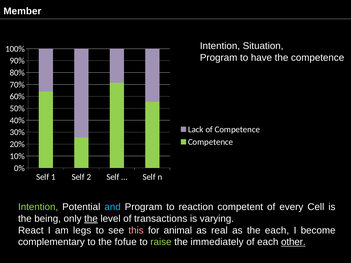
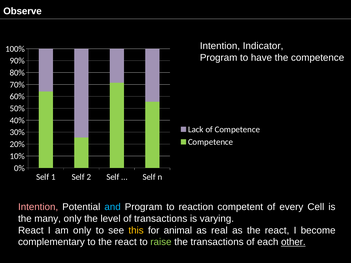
Member: Member -> Observe (22, 11)
Situation: Situation -> Indicator (263, 46)
Intention colour: light green -> pink (38, 207)
being: being -> many (48, 219)
the underline: present -> none (91, 219)
am legs: legs -> only (82, 231)
this colour: pink -> yellow (136, 231)
as the each: each -> react (277, 231)
to the fofue: fofue -> react (126, 242)
the immediately: immediately -> transactions (217, 242)
